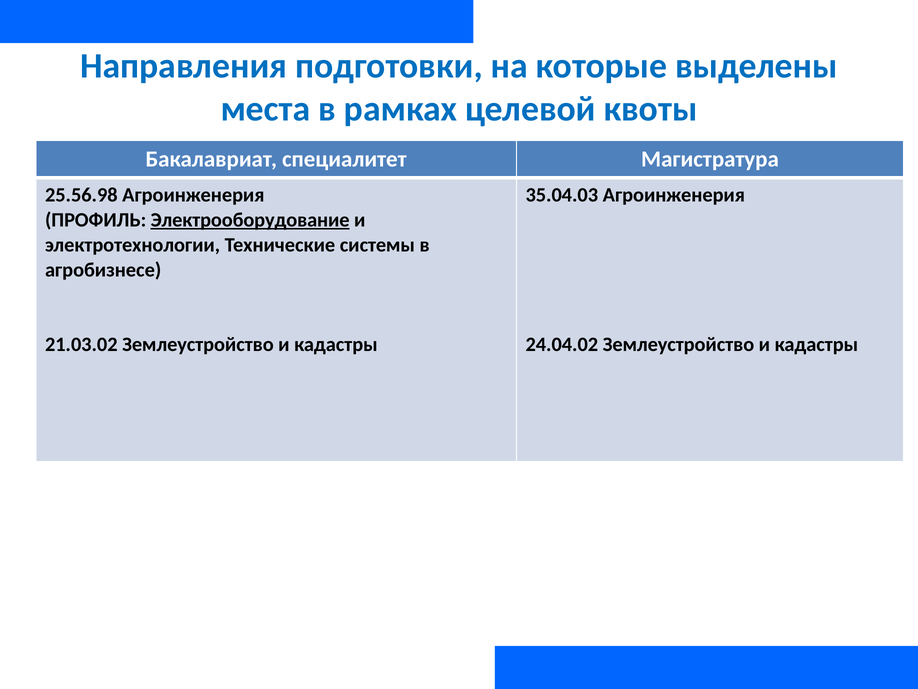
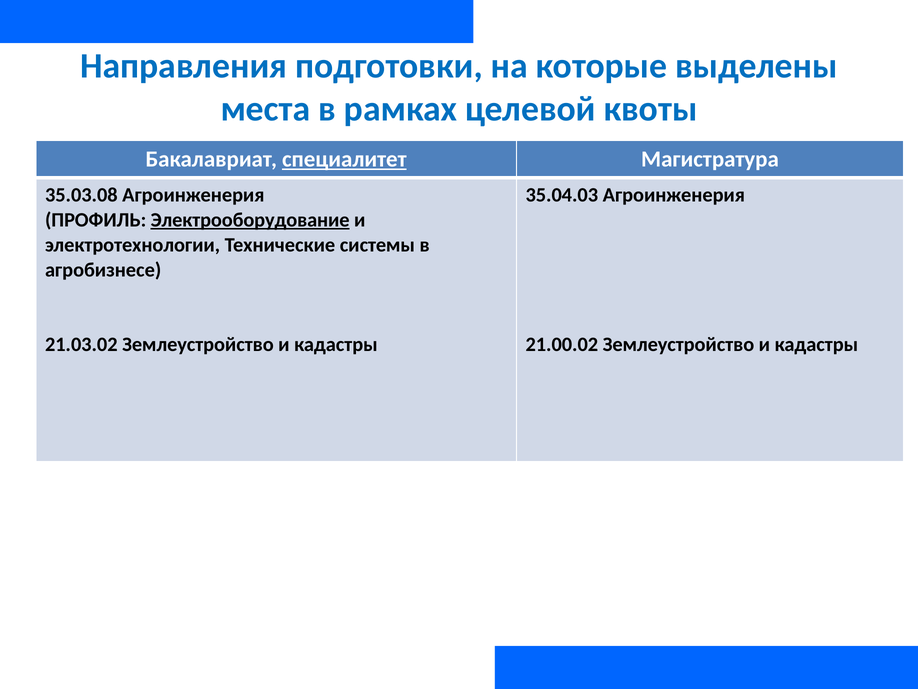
специалитет underline: none -> present (344, 159)
25.56.98: 25.56.98 -> 35.03.08 (81, 195)
24.04.02: 24.04.02 -> 21.00.02 (562, 344)
